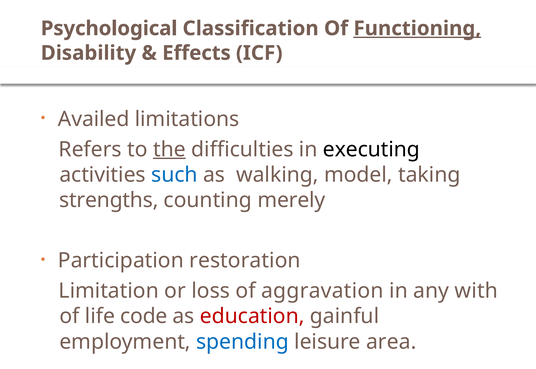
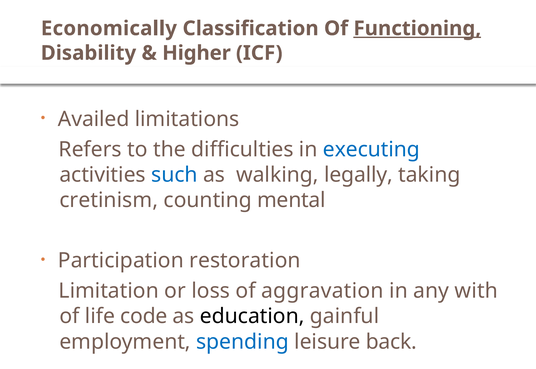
Psychological: Psychological -> Economically (109, 28)
Effects: Effects -> Higher (197, 53)
the underline: present -> none (169, 149)
executing colour: black -> blue (371, 149)
model: model -> legally (358, 175)
strengths: strengths -> cretinism (109, 200)
merely: merely -> mental (291, 200)
education colour: red -> black (252, 316)
area: area -> back (391, 342)
